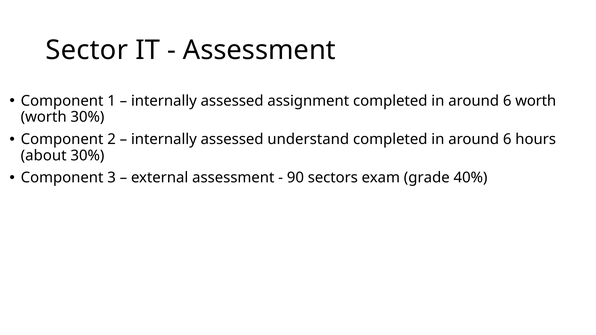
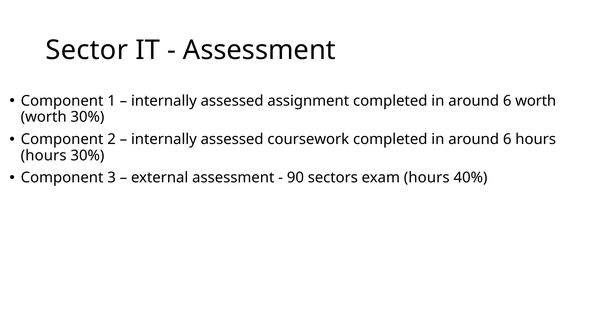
understand: understand -> coursework (308, 139)
about: about -> hours (44, 156)
exam grade: grade -> hours (427, 178)
